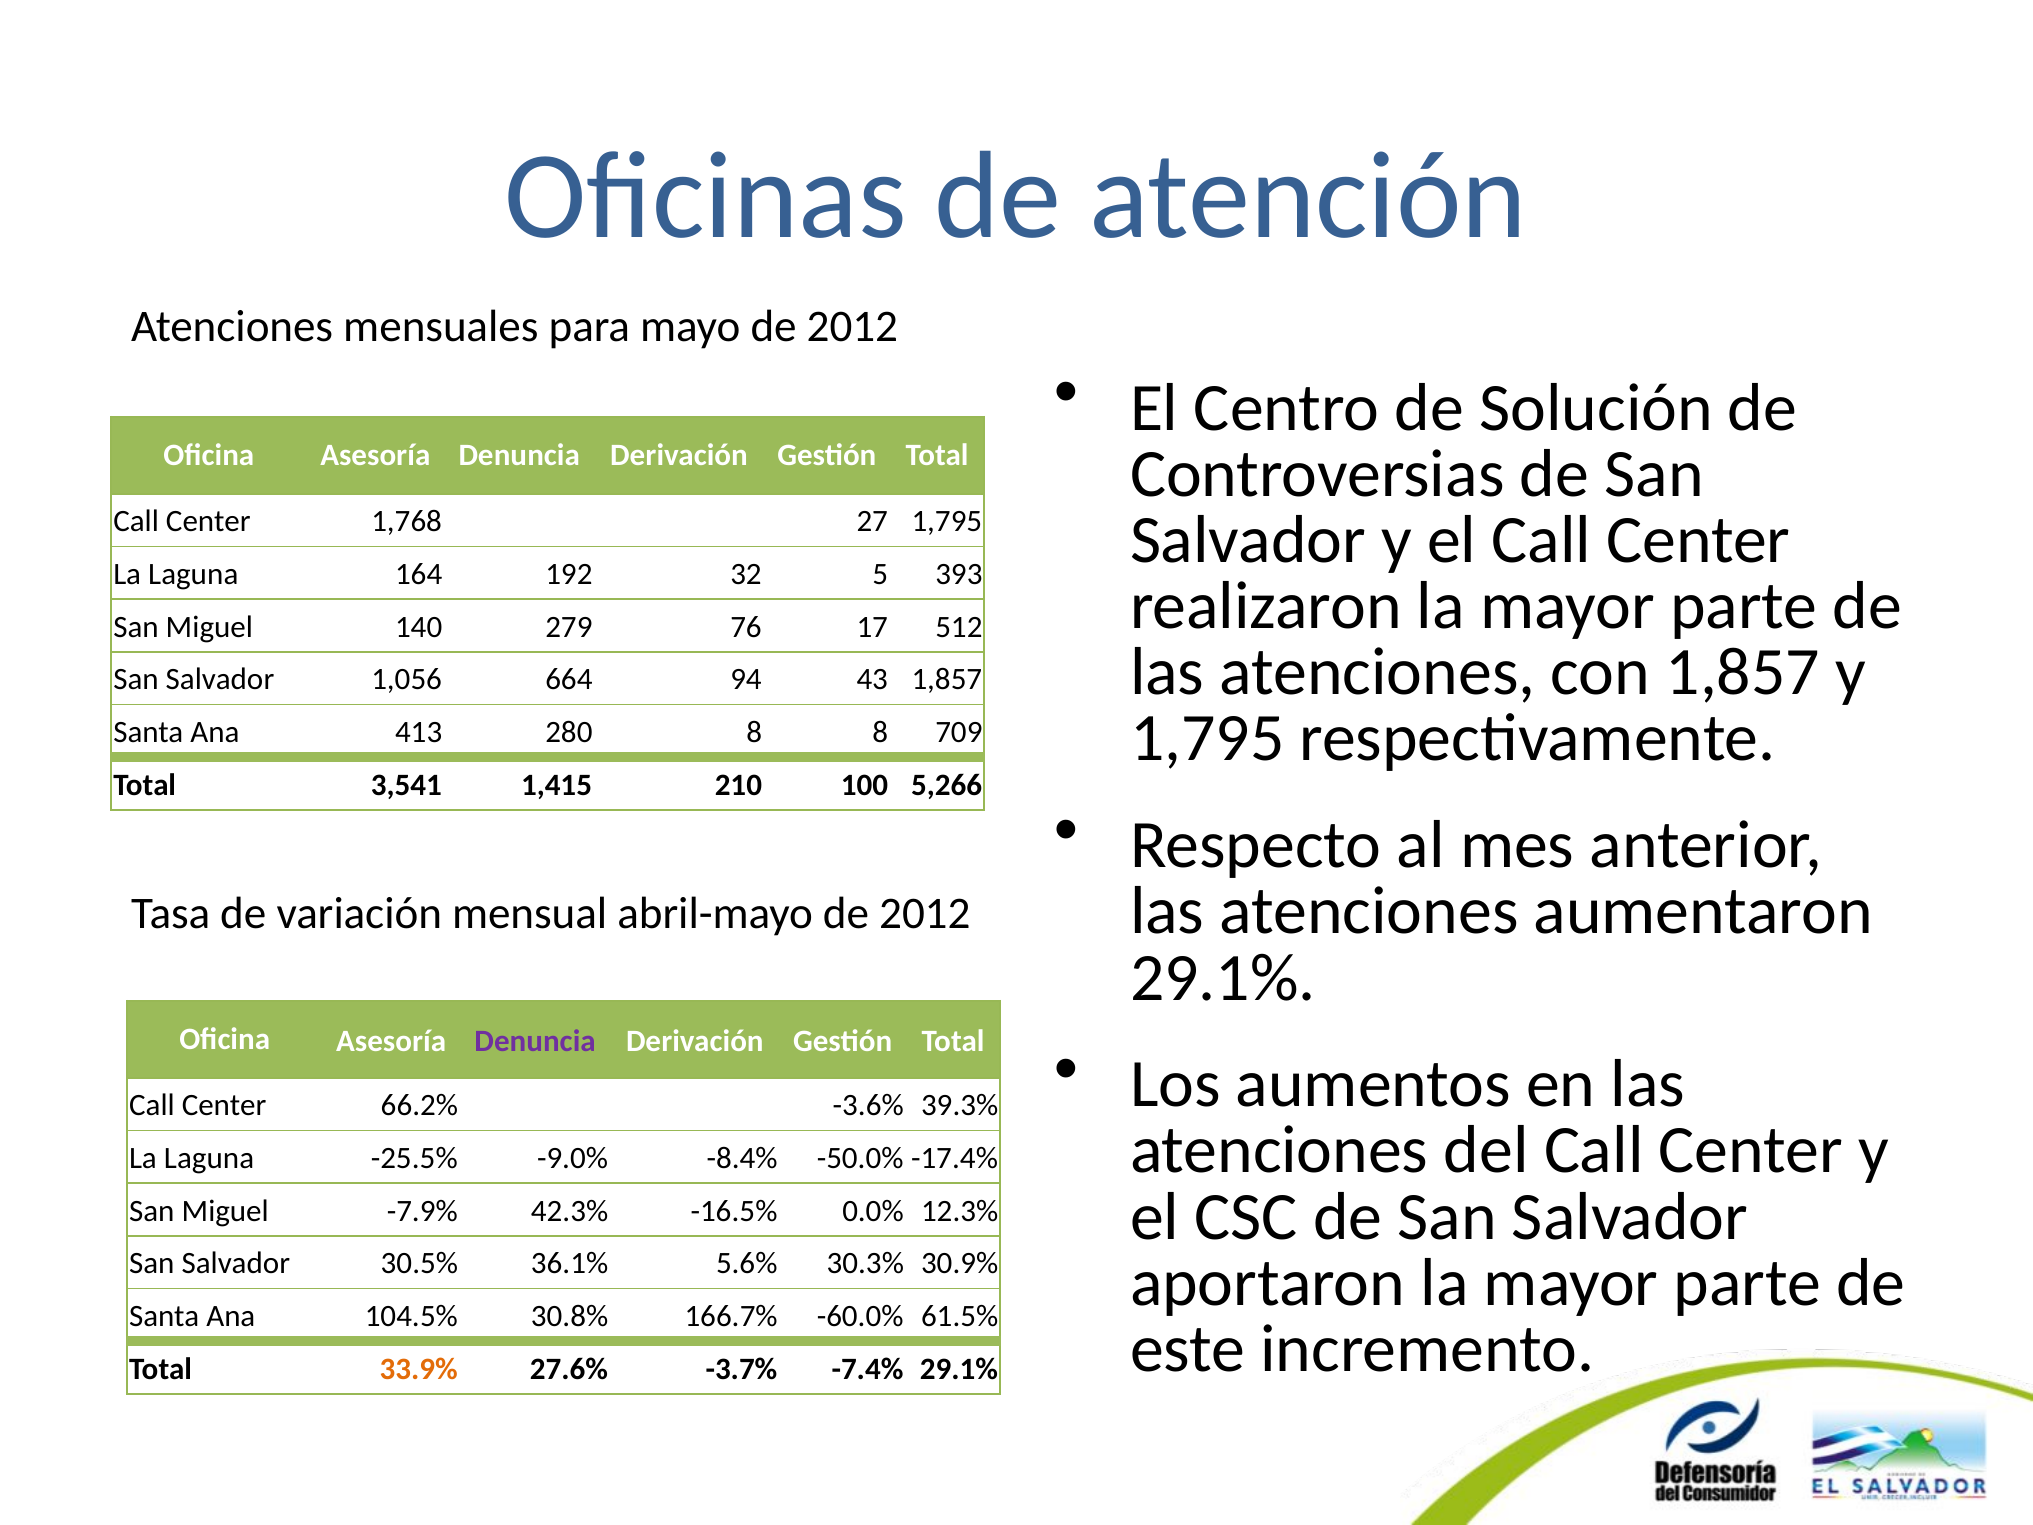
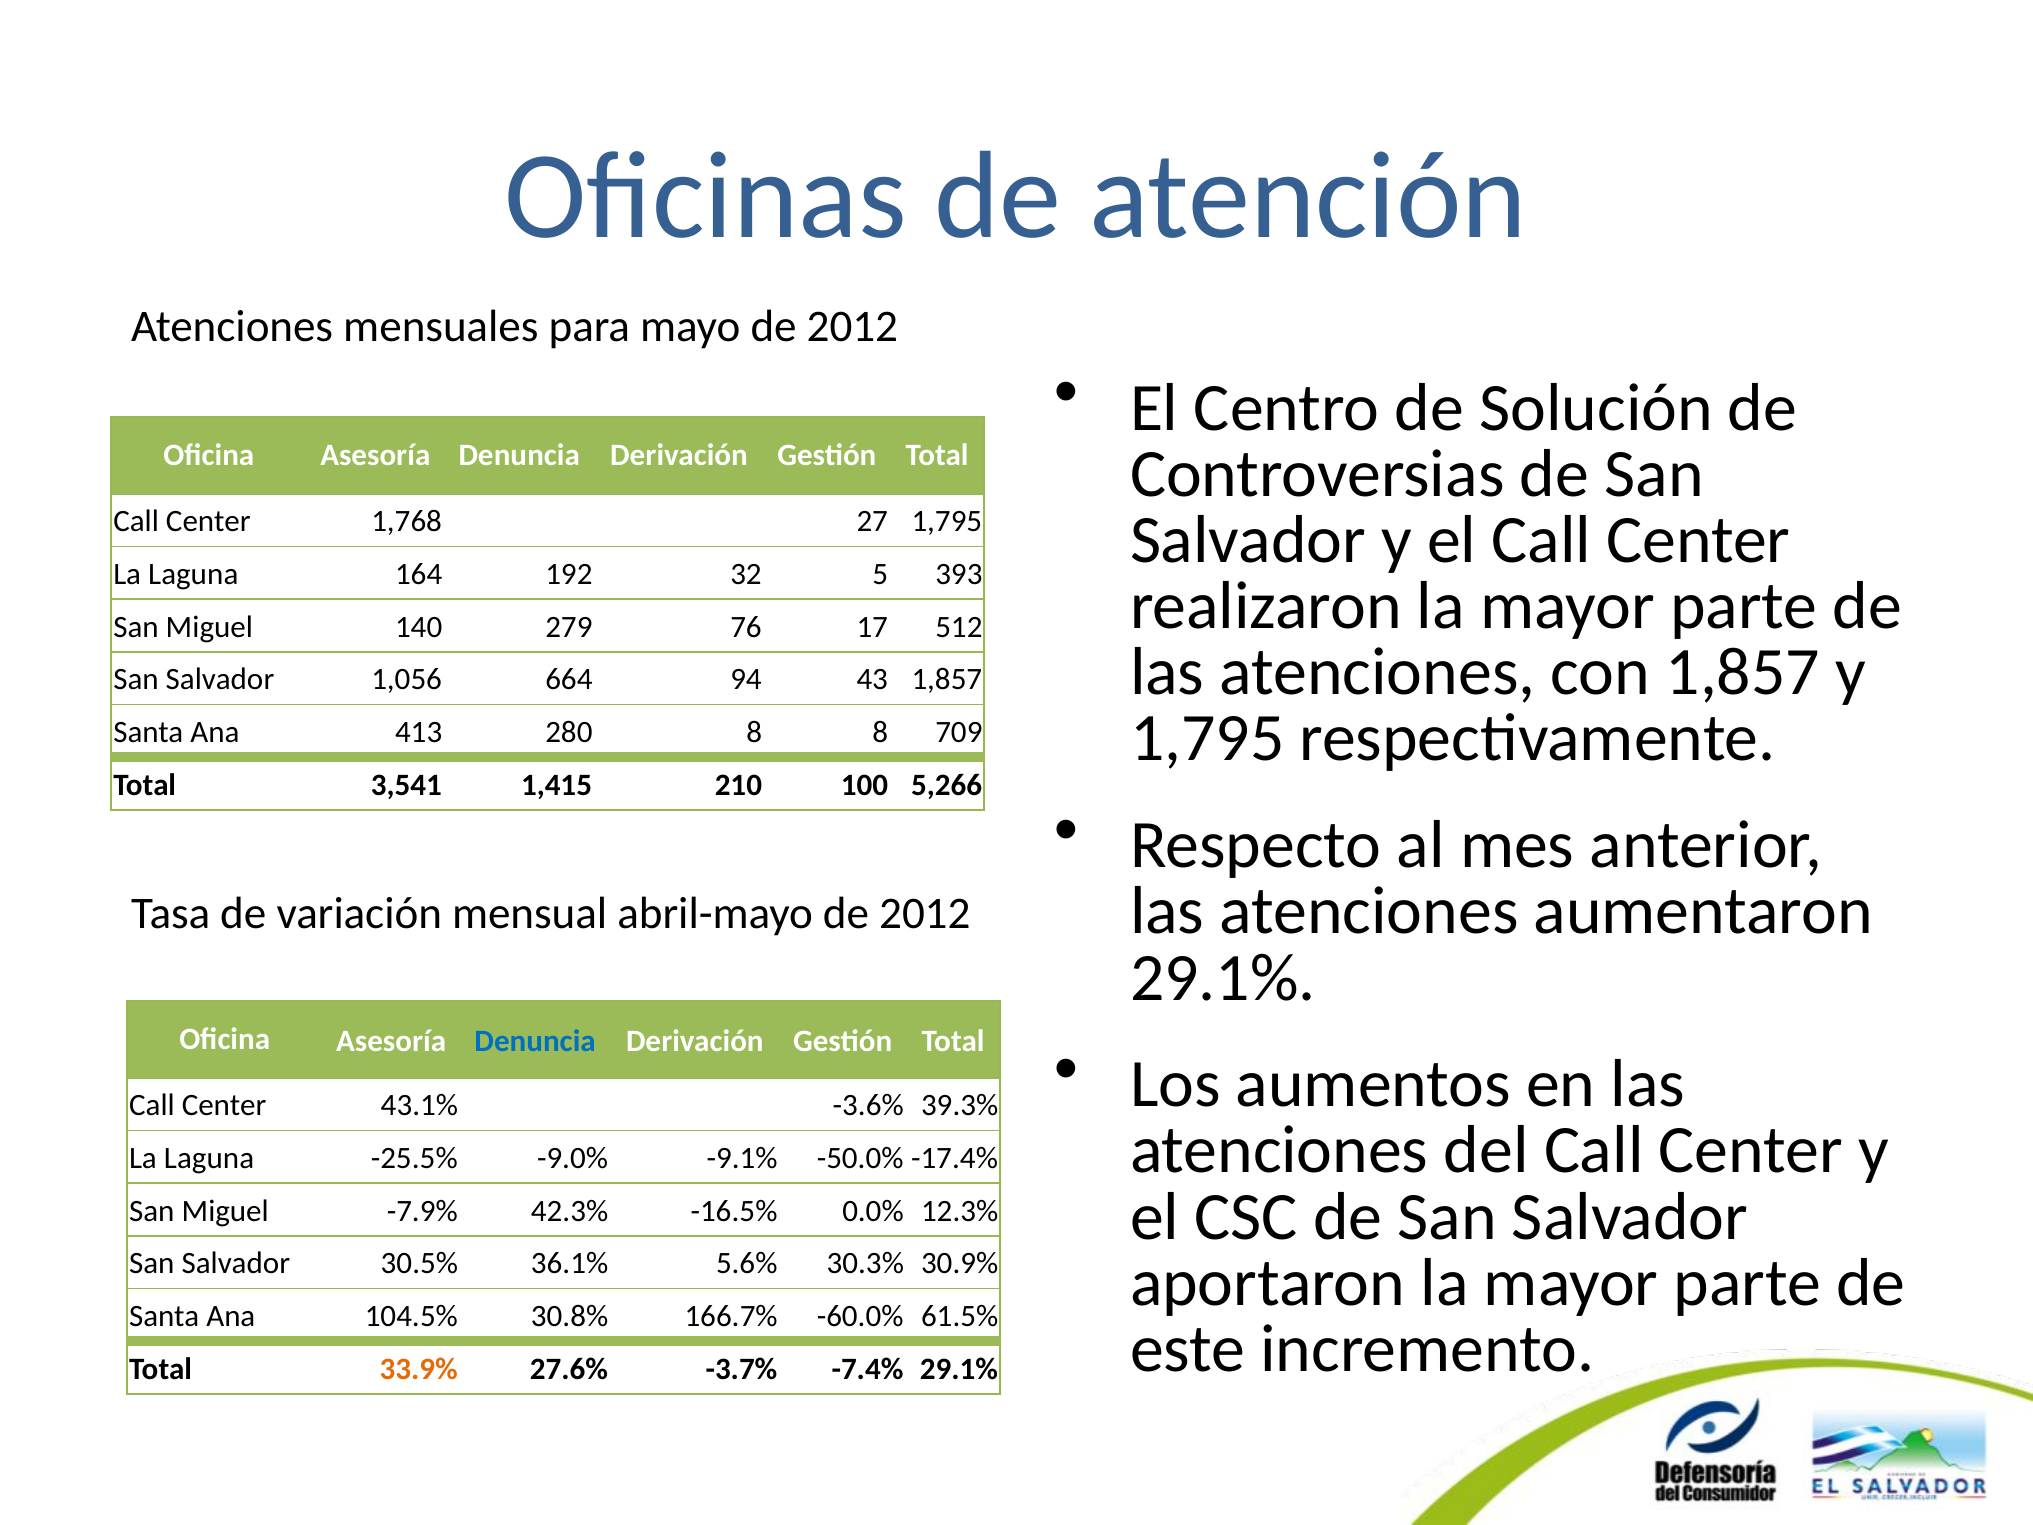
Denuncia colour: purple -> blue (535, 1041)
66.2%: 66.2% -> 43.1% (419, 1105)
-8.4%: -8.4% -> -9.1% (742, 1158)
